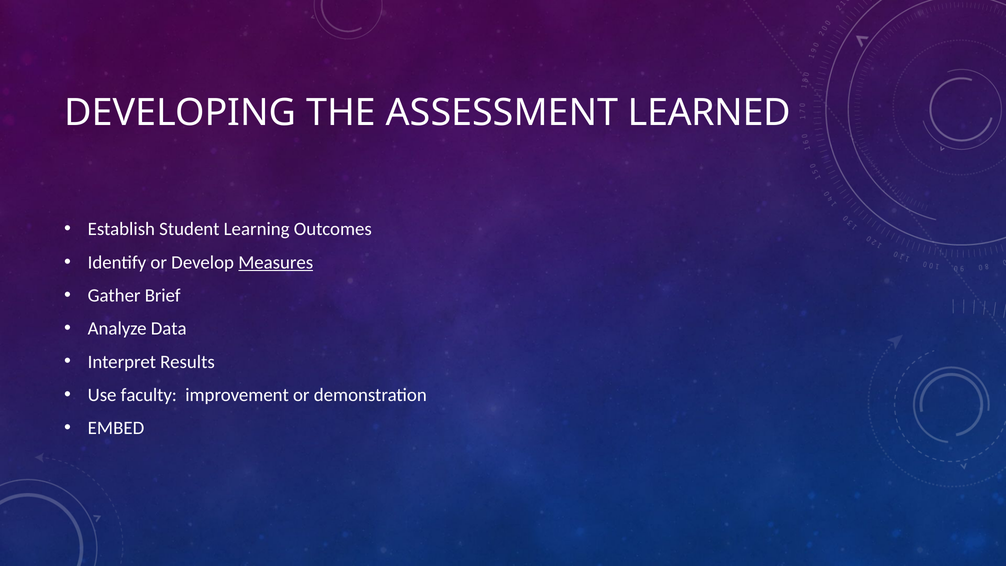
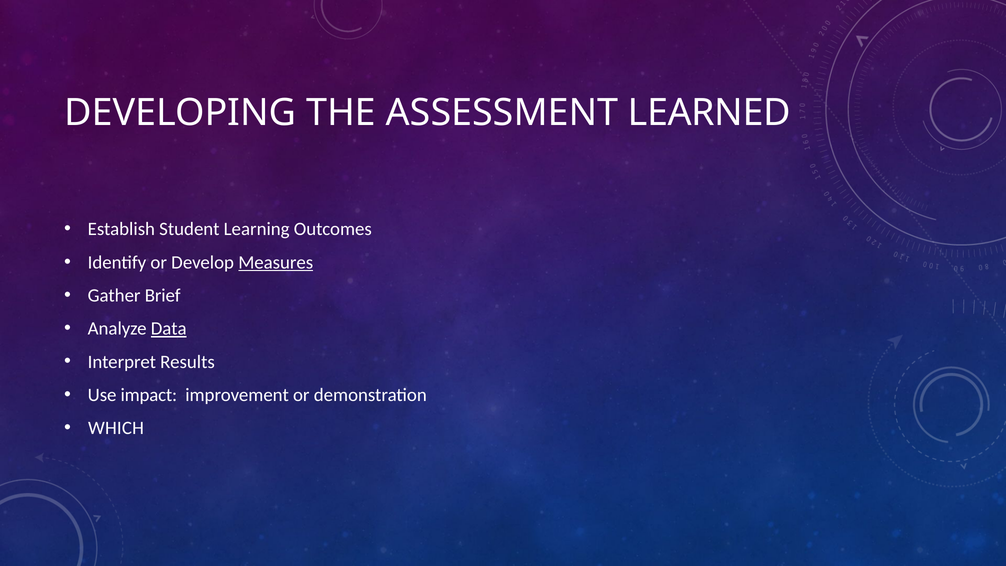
Data underline: none -> present (169, 329)
faculty: faculty -> impact (149, 395)
EMBED: EMBED -> WHICH (116, 428)
